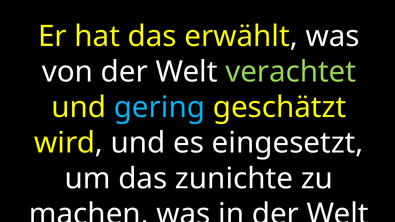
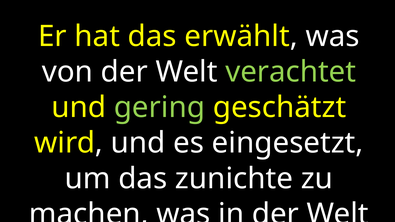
gering colour: light blue -> light green (159, 108)
